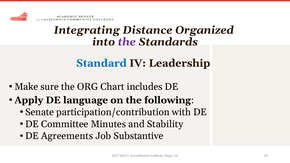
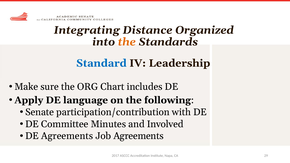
the colour: purple -> orange (127, 42)
Stability: Stability -> Involved (165, 124)
Job Substantive: Substantive -> Agreements (139, 136)
